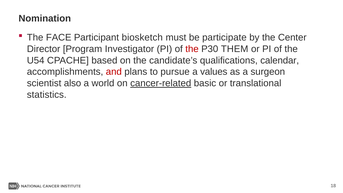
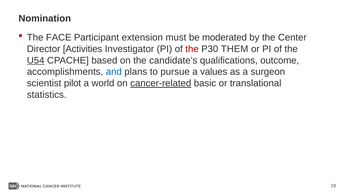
biosketch: biosketch -> extension (142, 38)
participate: participate -> moderated (225, 38)
Program: Program -> Activities (83, 49)
U54 underline: none -> present (36, 60)
calendar: calendar -> outcome (280, 60)
and colour: red -> blue (114, 72)
also: also -> pilot (73, 83)
